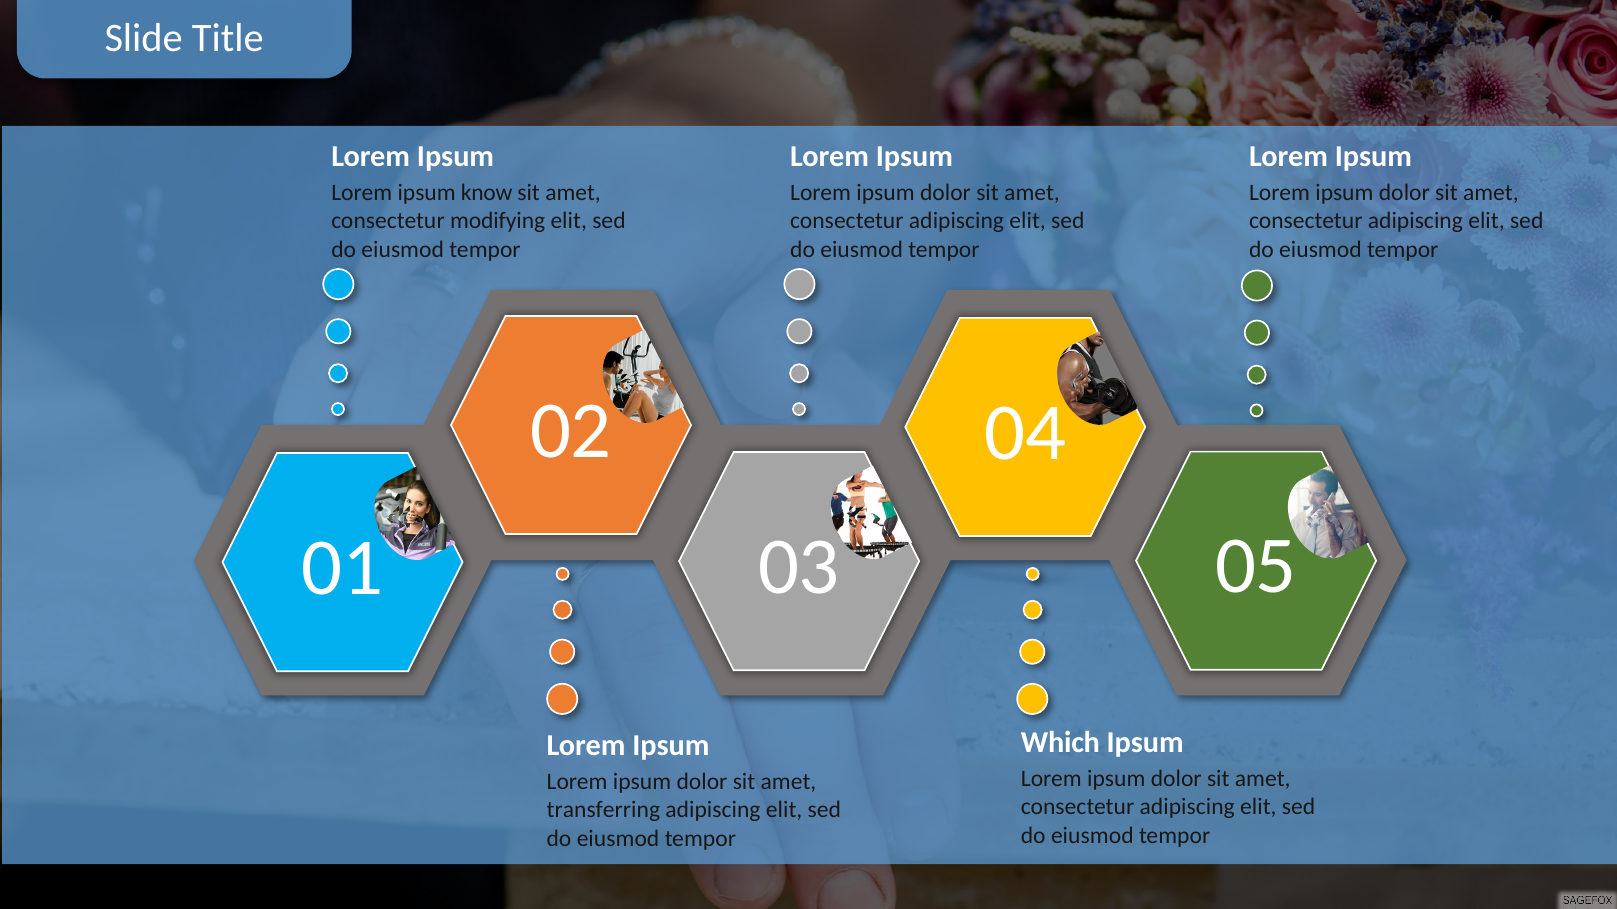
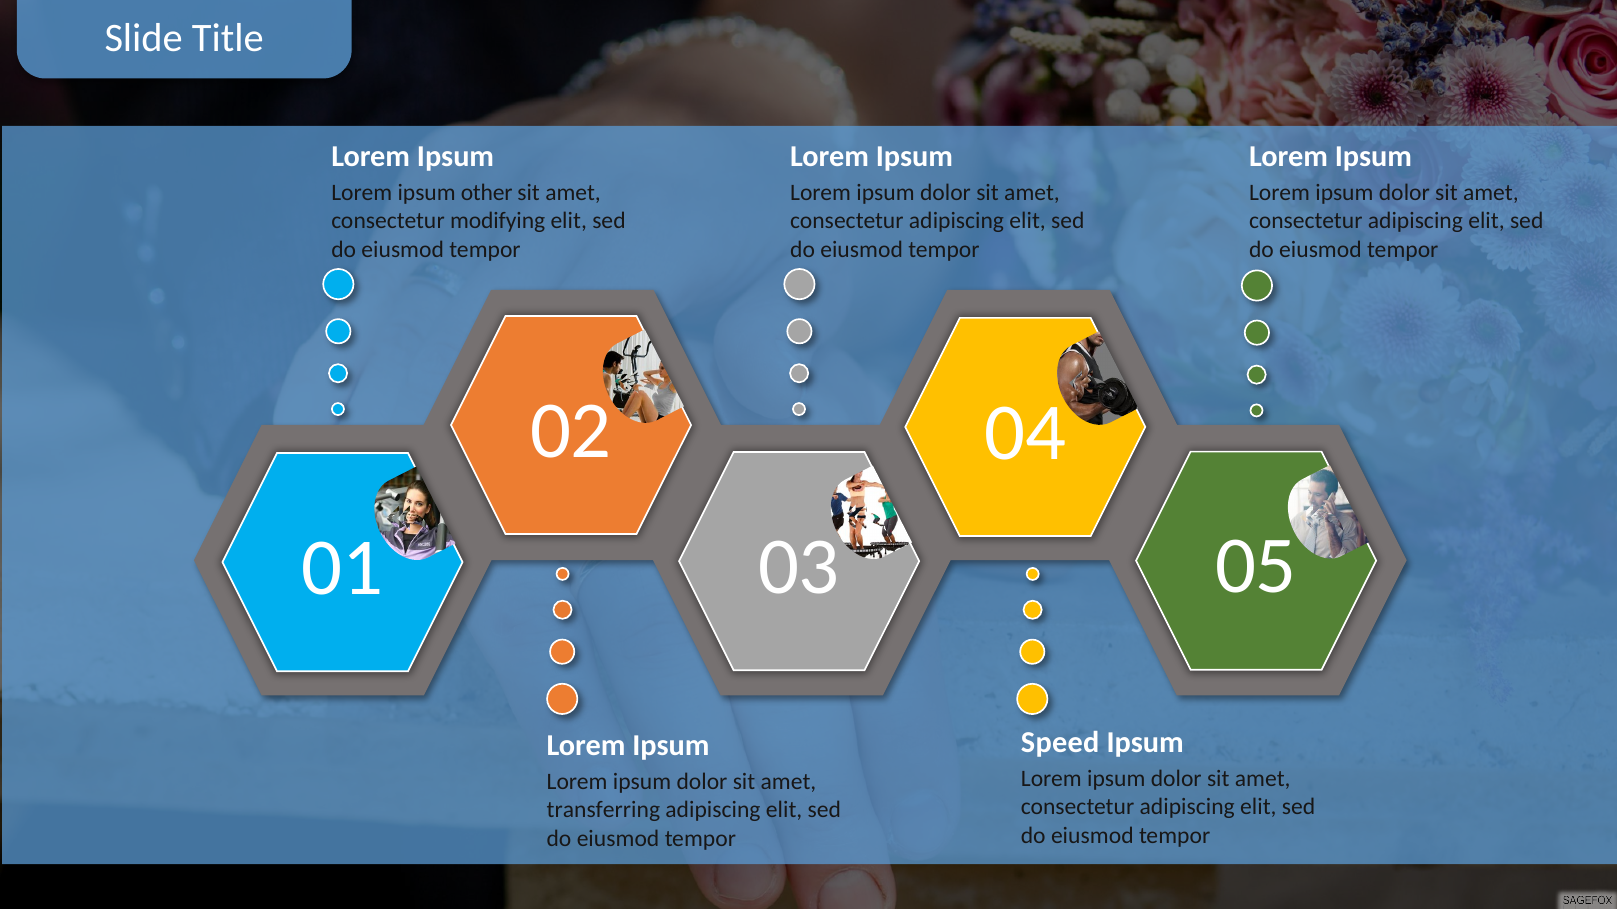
know: know -> other (487, 193)
Which: Which -> Speed (1060, 743)
